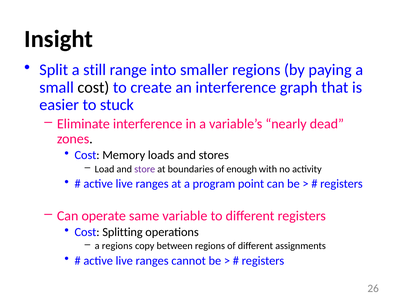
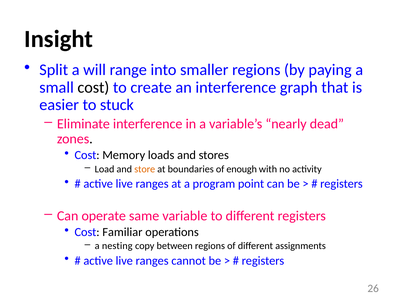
still: still -> will (95, 70)
store colour: purple -> orange (145, 169)
Splitting: Splitting -> Familiar (122, 232)
a regions: regions -> nesting (117, 246)
